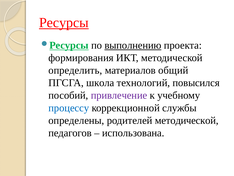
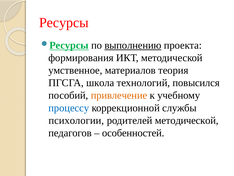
Ресурсы underline: present -> none (64, 23)
определить: определить -> умственное (75, 70)
общий: общий -> теория (173, 70)
привлечение colour: purple -> orange (119, 95)
определены: определены -> психологии (76, 120)
использована: использована -> особенностей (133, 133)
